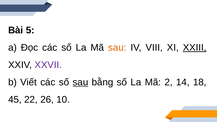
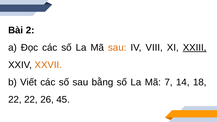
5: 5 -> 2 (30, 30)
XXVII colour: purple -> orange (48, 65)
sau underline: present -> none (80, 82)
2: 2 -> 7 (169, 82)
45: 45 -> 22 (15, 100)
10: 10 -> 45 (63, 100)
